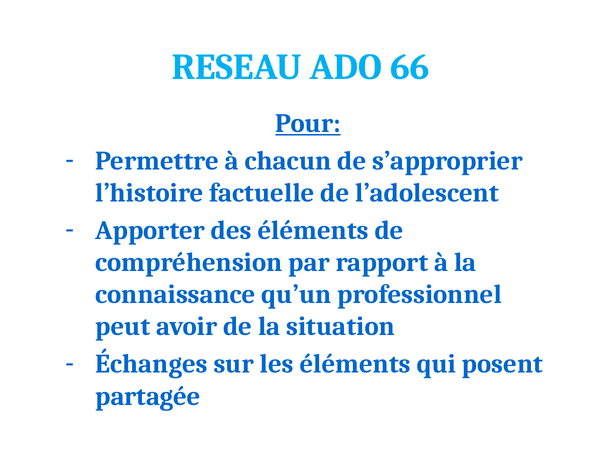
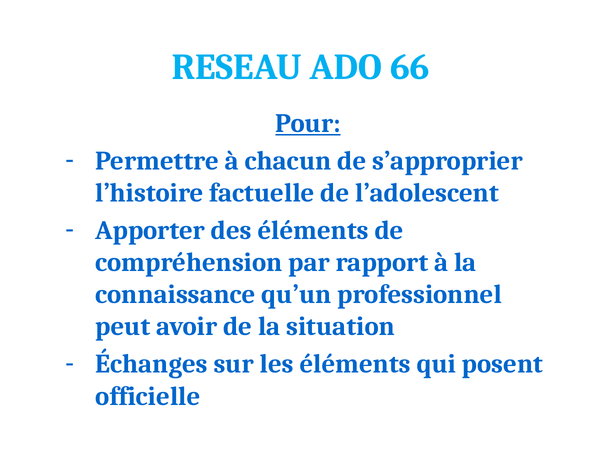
partagée: partagée -> officielle (148, 397)
